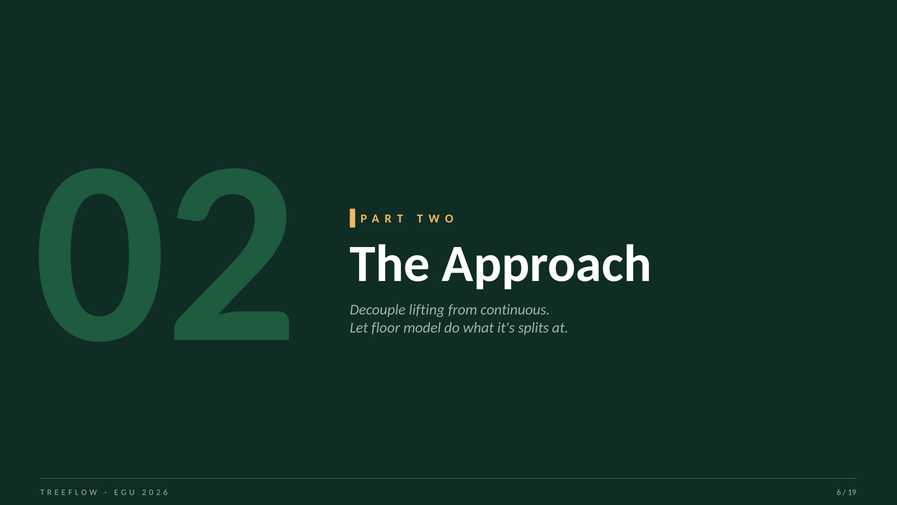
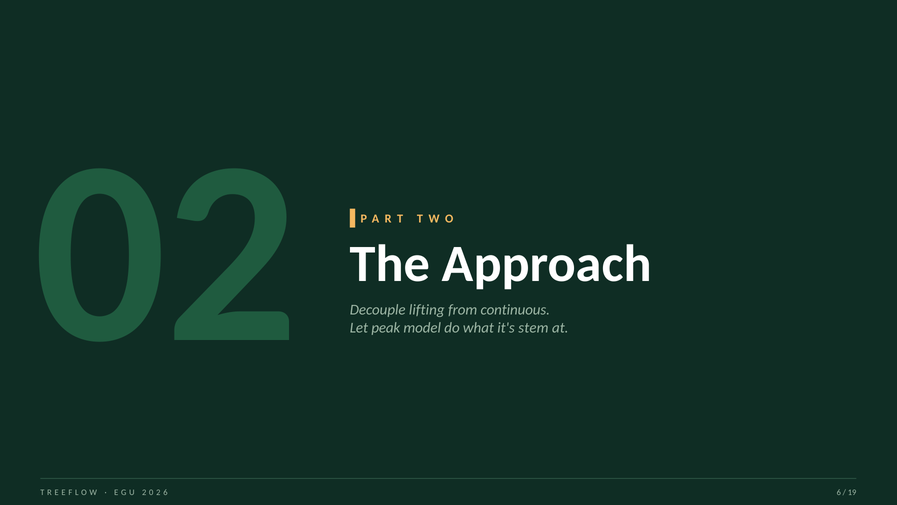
floor: floor -> peak (386, 327)
splits: splits -> stem (533, 327)
